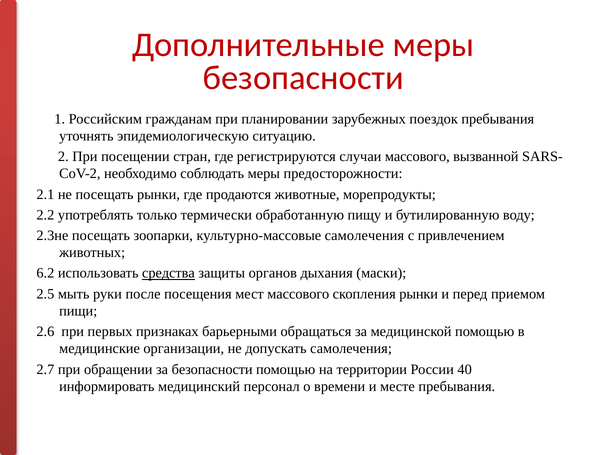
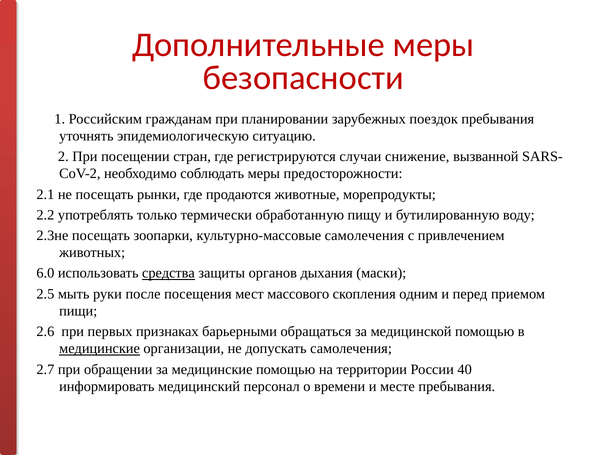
случаи массового: массового -> снижение (417, 157)
6.2: 6.2 -> 6.0 (45, 273)
скопления рынки: рынки -> одним (419, 294)
медицинские underline: none -> present (100, 349)
за безопасности: безопасности -> медицинские (212, 370)
